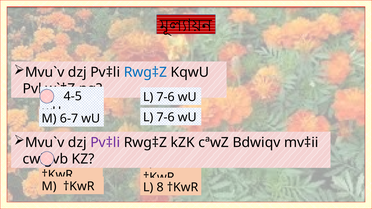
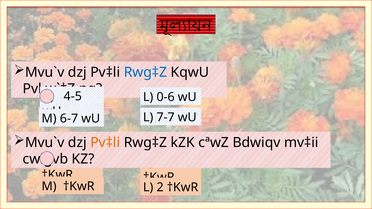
7-6: 7-6 -> 0-6 (166, 97)
6-7 wU L 7-6: 7-6 -> 7-7 (166, 117)
Pv‡li colour: purple -> orange (105, 143)
M †KwR L 8: 8 -> 2 (160, 188)
